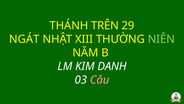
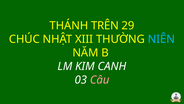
NGÁT: NGÁT -> CHÚC (24, 39)
NIÊN colour: light green -> light blue (161, 39)
DANH: DANH -> CANH (112, 66)
